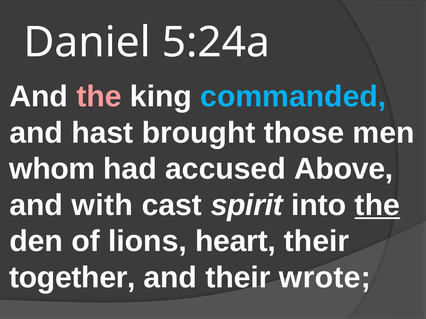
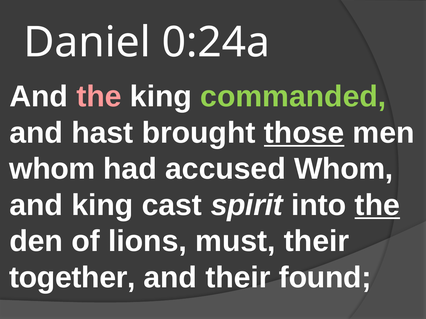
5:24a: 5:24a -> 0:24a (216, 42)
commanded colour: light blue -> light green (293, 97)
those underline: none -> present (304, 133)
accused Above: Above -> Whom (344, 169)
and with: with -> king (102, 205)
heart: heart -> must (235, 242)
wrote: wrote -> found (325, 278)
